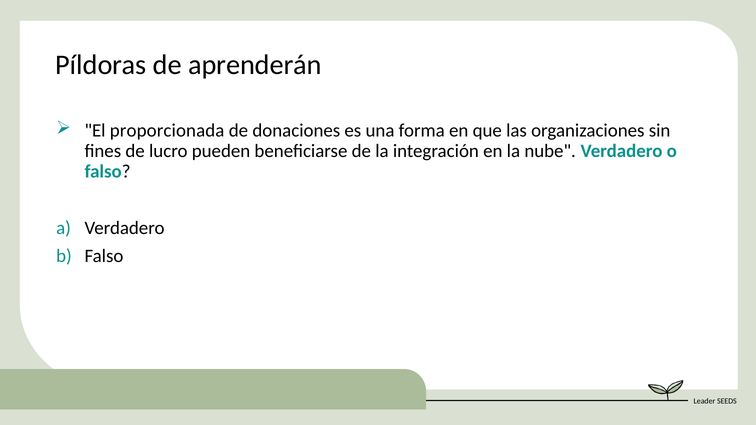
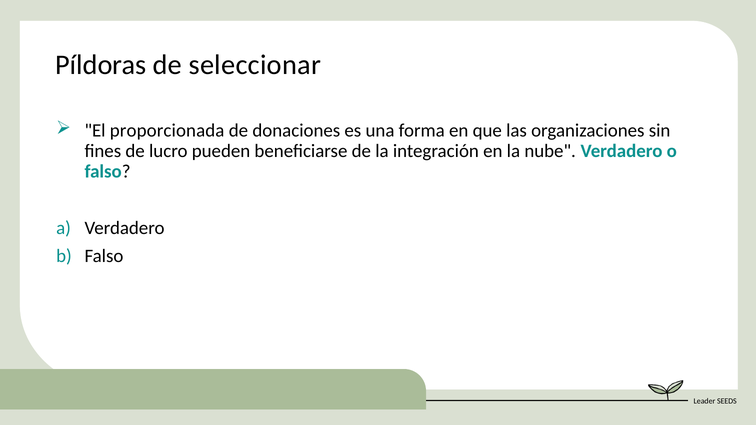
aprenderán: aprenderán -> seleccionar (255, 65)
